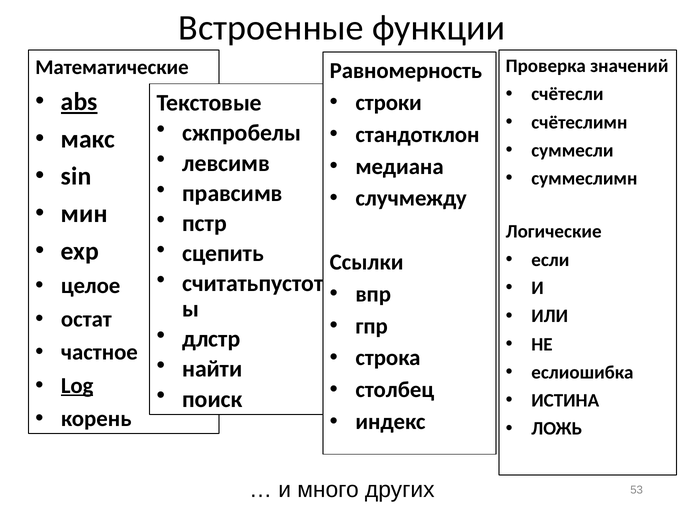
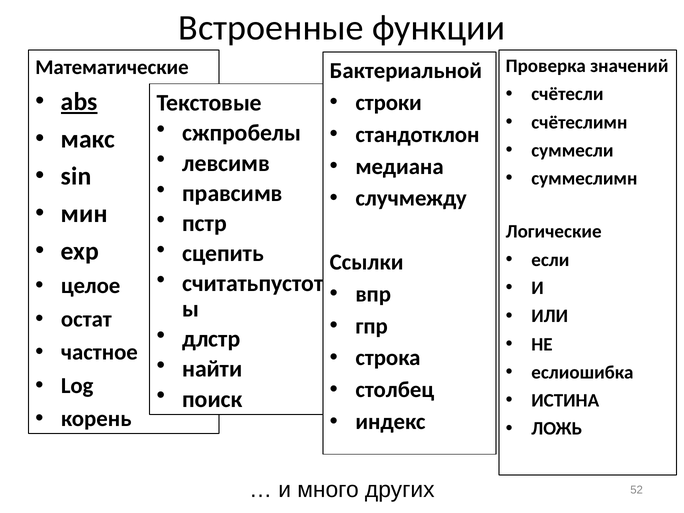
Равномерность: Равномерность -> Бактериальной (406, 71)
Log underline: present -> none (77, 386)
53: 53 -> 52 (637, 490)
